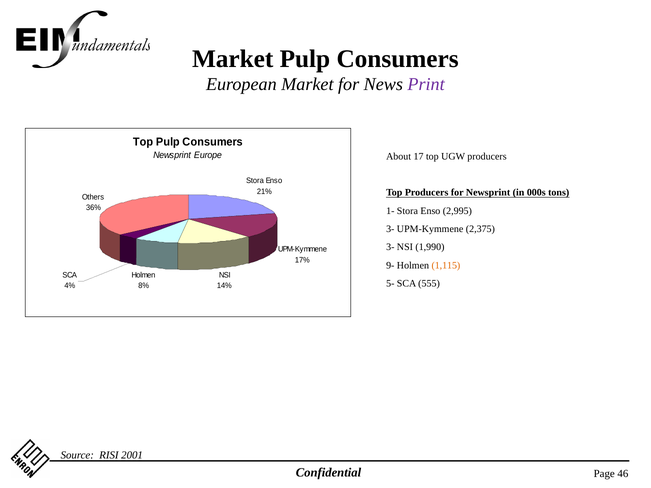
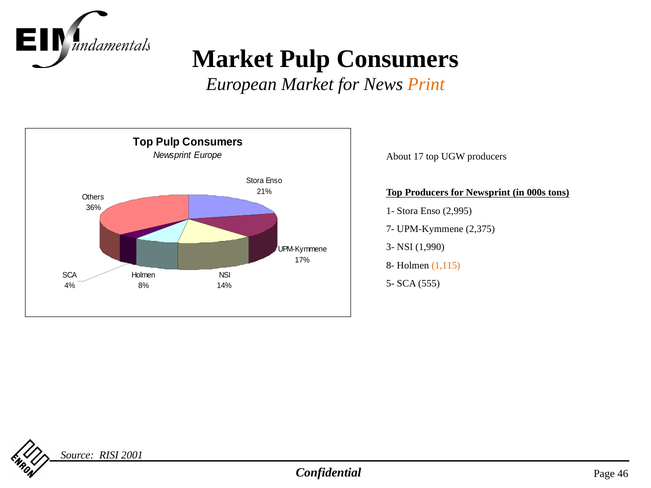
Print colour: purple -> orange (426, 84)
3-: 3- -> 7- (390, 229)
9-: 9- -> 8- (390, 265)
